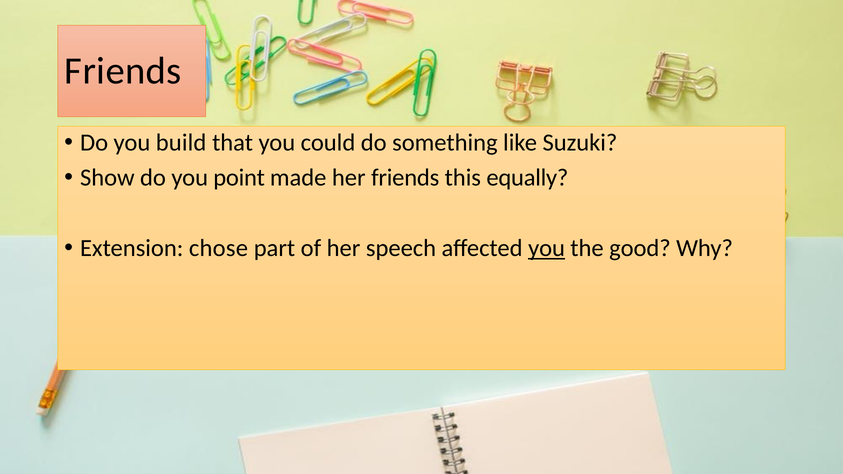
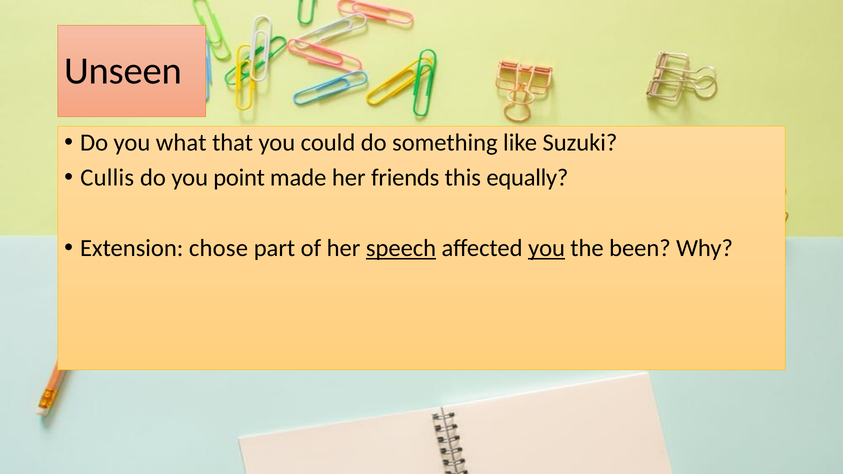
Friends: Friends -> Unseen (123, 71)
build: build -> what (181, 142)
Show: Show -> Cullis (107, 178)
speech underline: none -> present (401, 248)
good: good -> been (640, 248)
